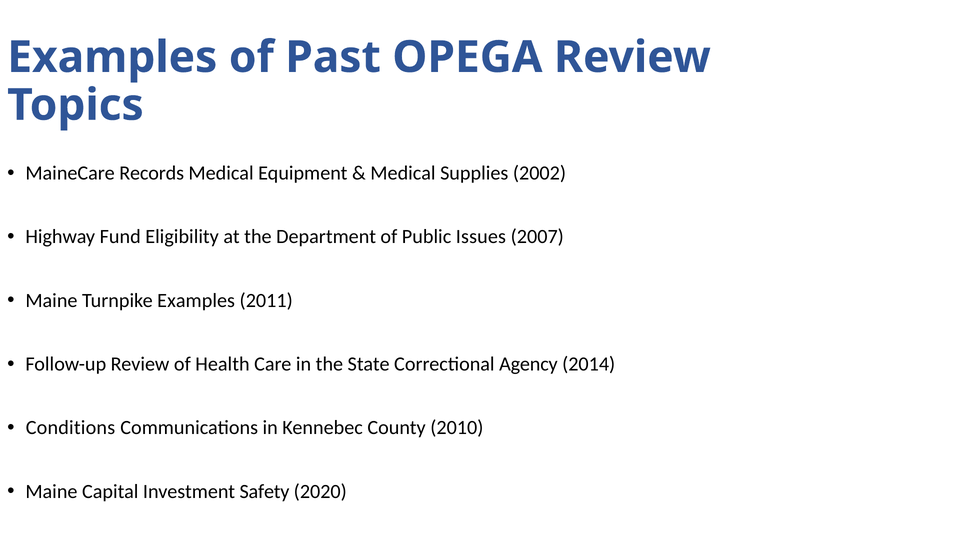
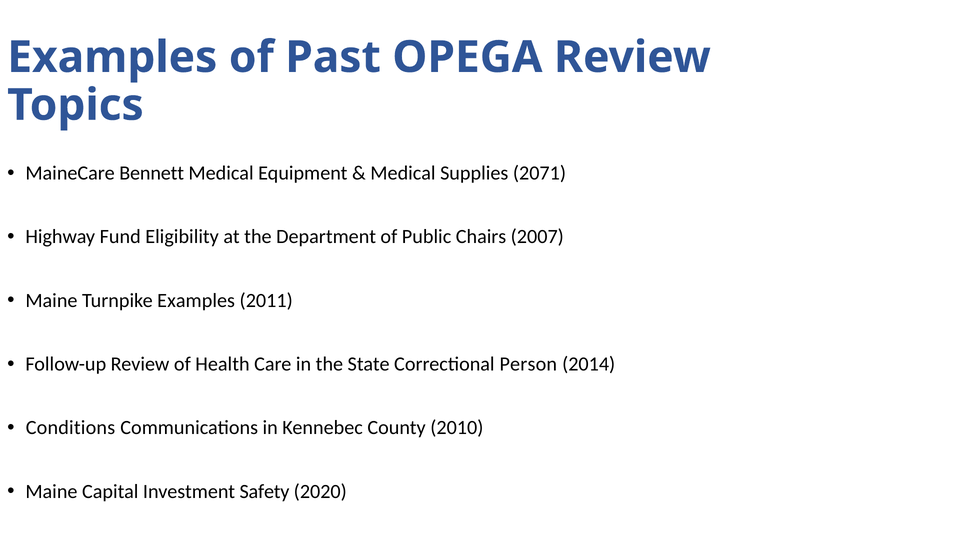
Records: Records -> Bennett (152, 173)
2002: 2002 -> 2071 (539, 173)
Issues: Issues -> Chairs (481, 237)
Agency: Agency -> Person (528, 364)
